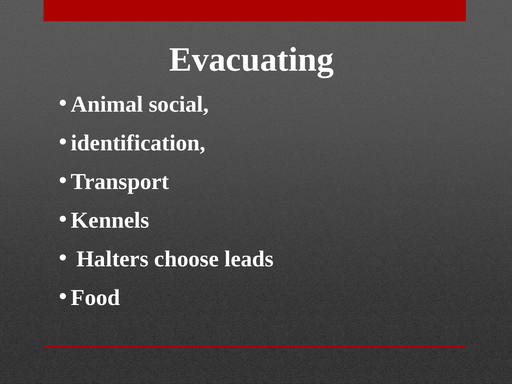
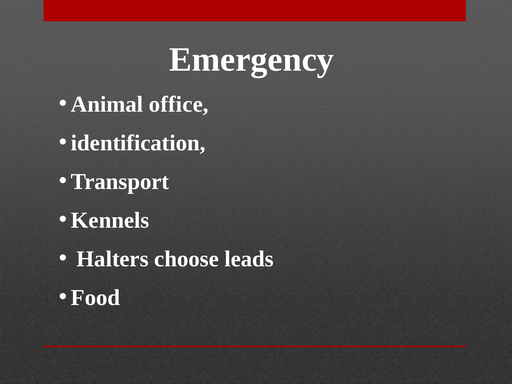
Evacuating: Evacuating -> Emergency (252, 60)
social: social -> office (179, 104)
